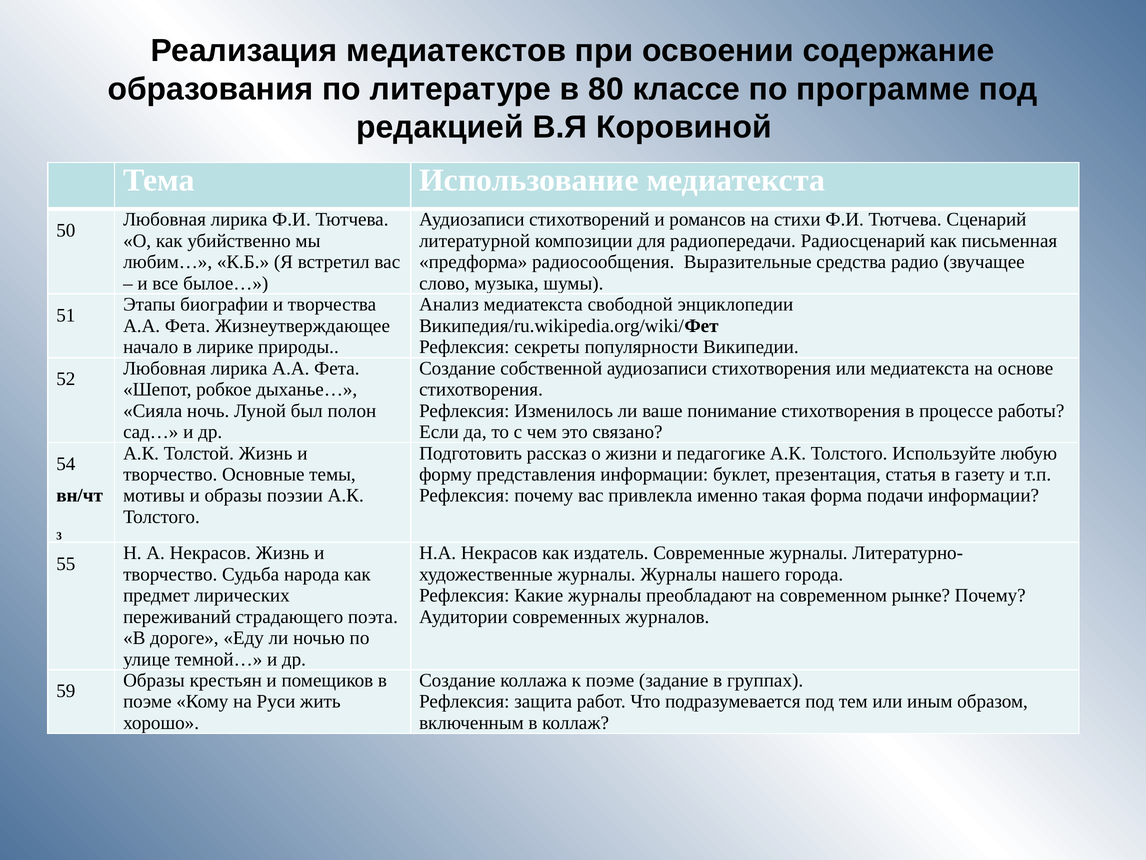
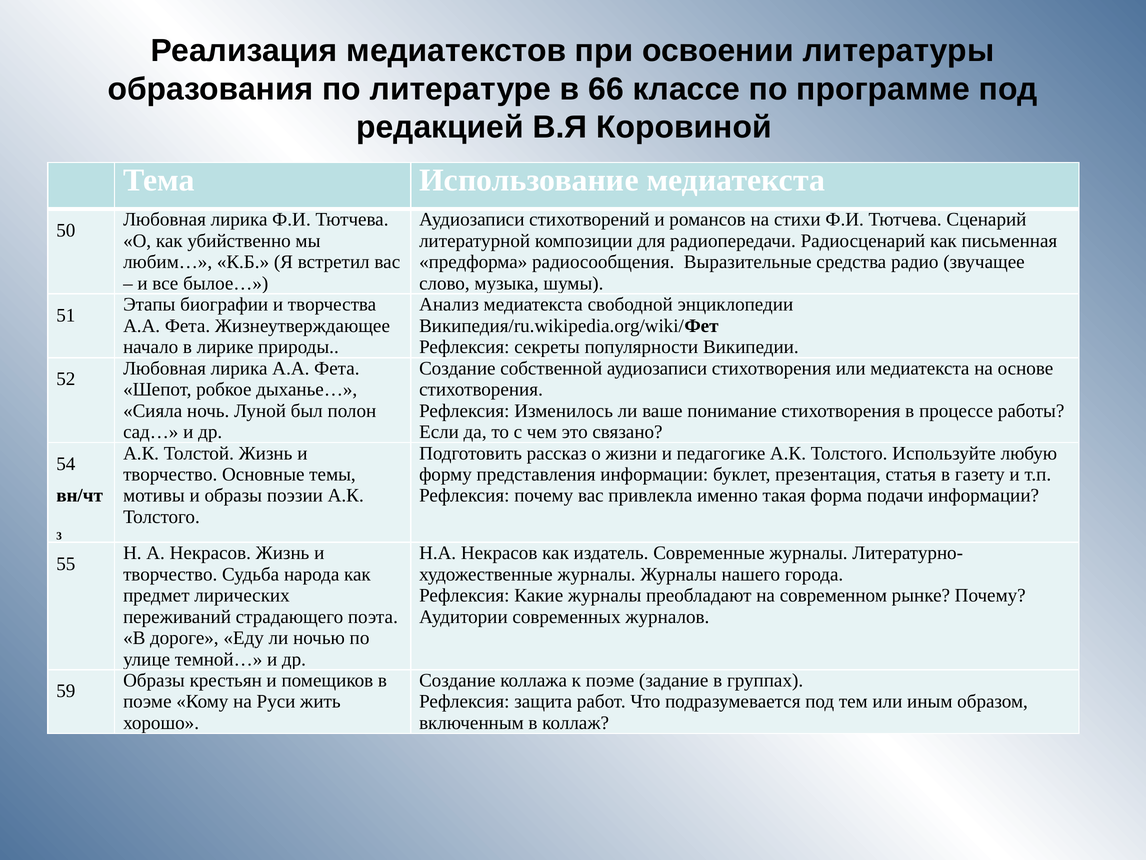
содержание: содержание -> литературы (898, 51)
80: 80 -> 66 (606, 89)
